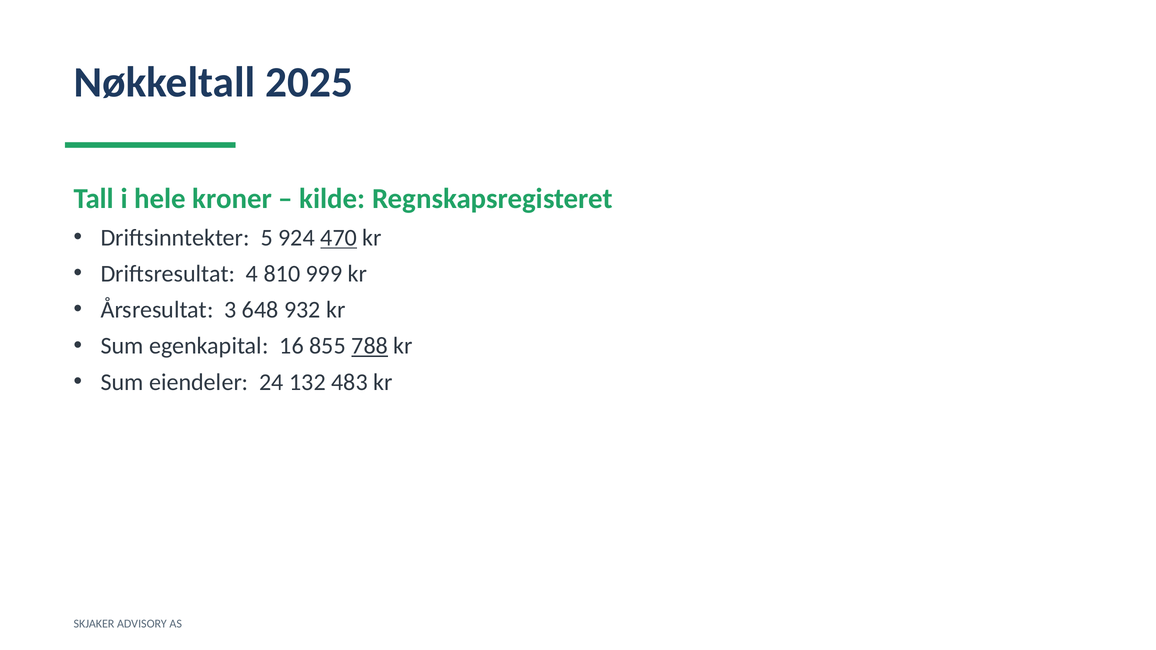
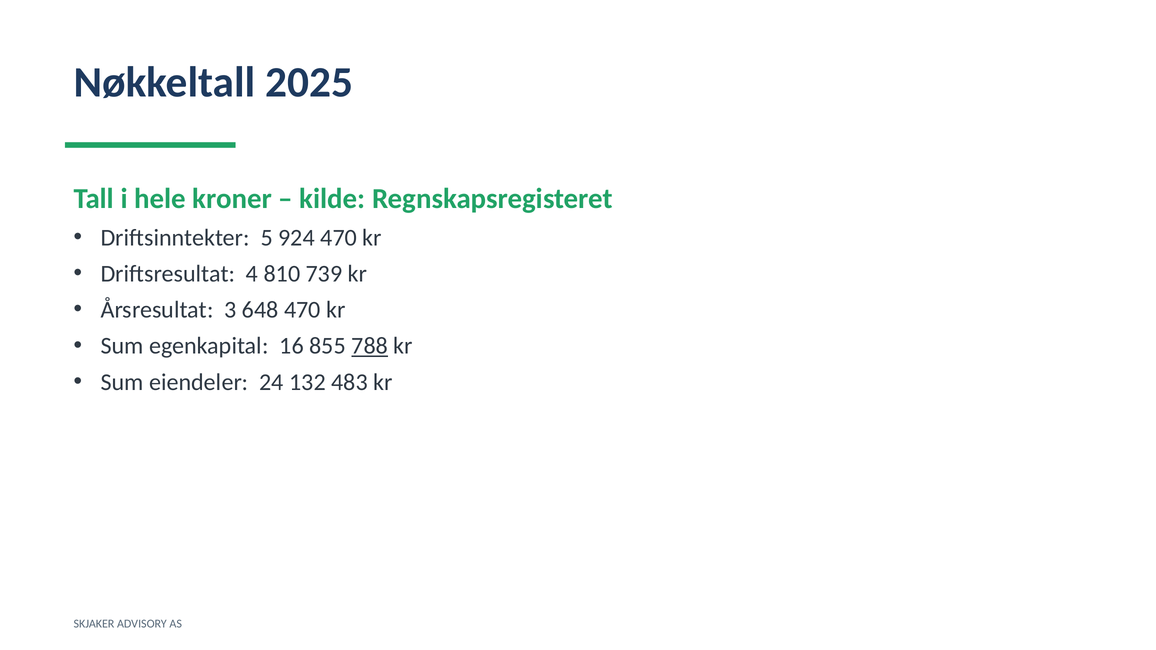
470 underline: present -> none (339, 238)
999: 999 -> 739 (324, 274)
648 932: 932 -> 470 (302, 310)
